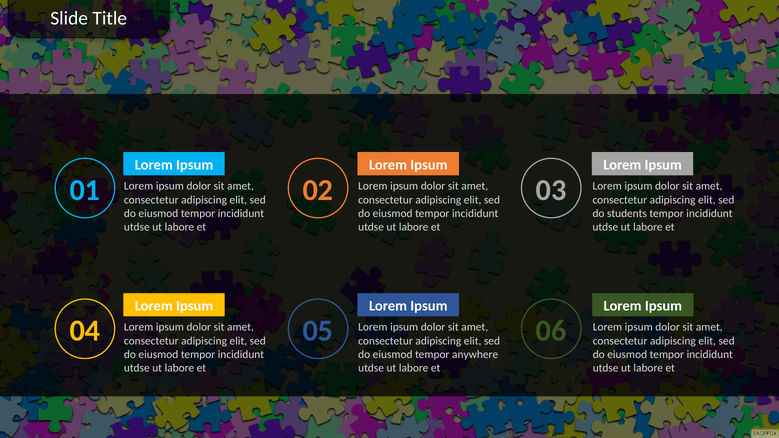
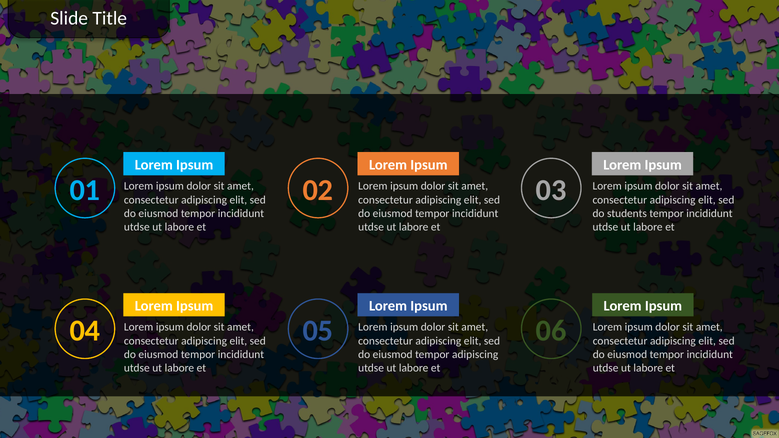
tempor anywhere: anywhere -> adipiscing (475, 355)
